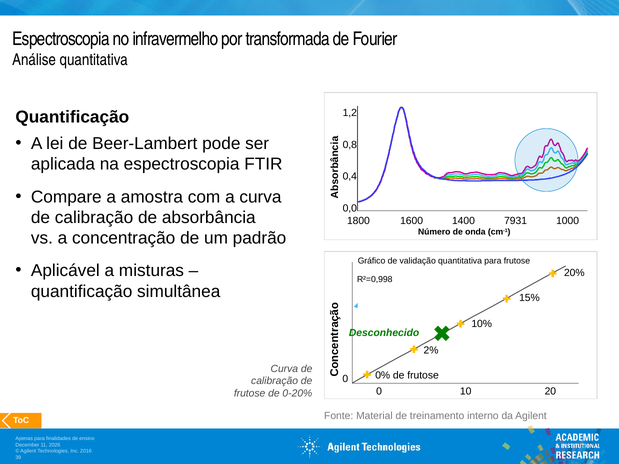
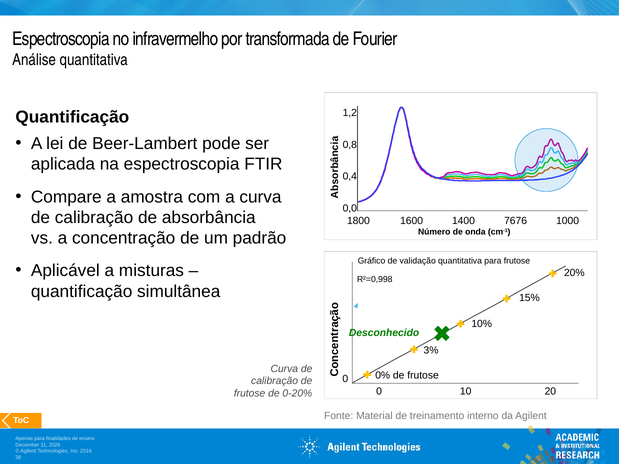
7931: 7931 -> 7676 (516, 221)
2%: 2% -> 3% (431, 351)
